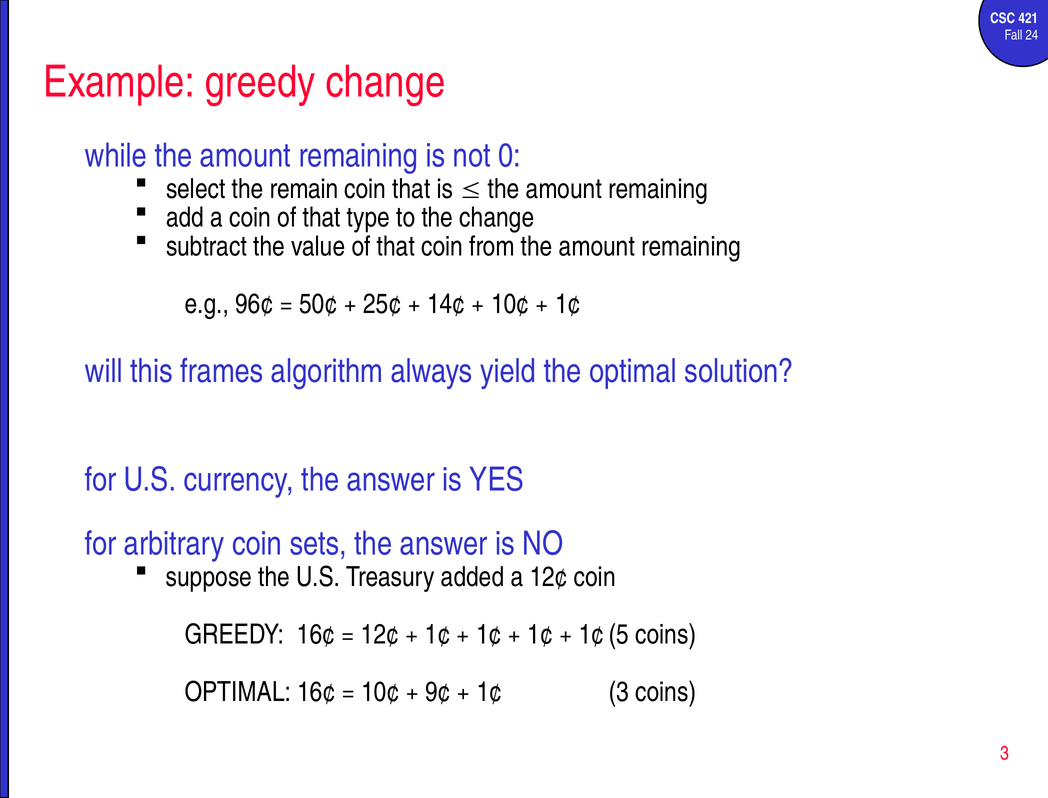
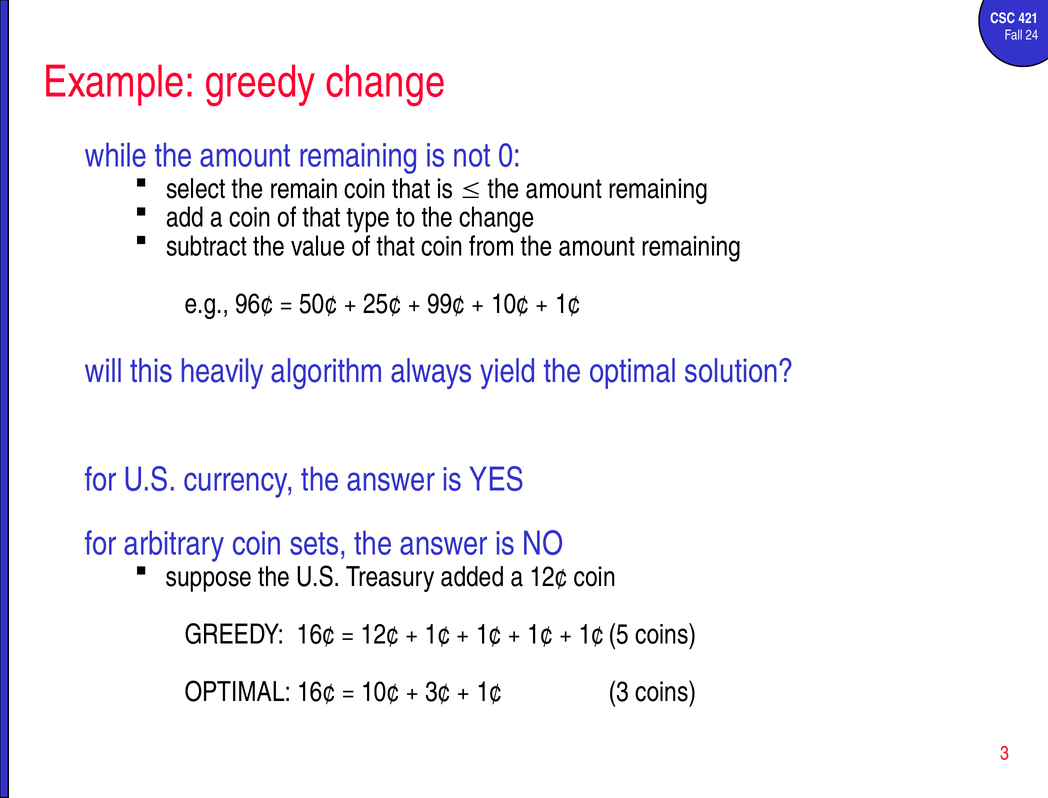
14¢: 14¢ -> 99¢ (446, 304)
frames: frames -> heavily (222, 371)
9¢: 9¢ -> 3¢ (438, 693)
